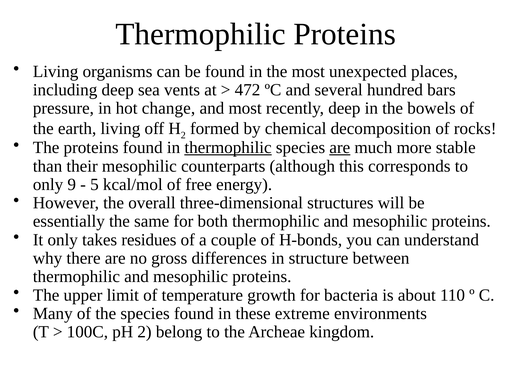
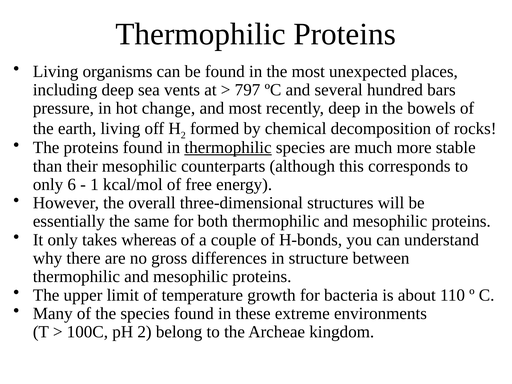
472: 472 -> 797 (248, 90)
are underline: present -> none (340, 148)
9: 9 -> 6 (72, 184)
5: 5 -> 1 (94, 184)
residues: residues -> whereas (149, 240)
